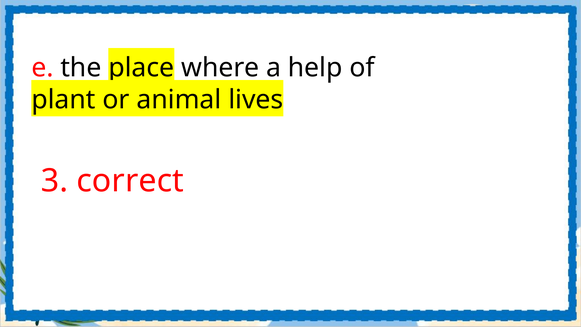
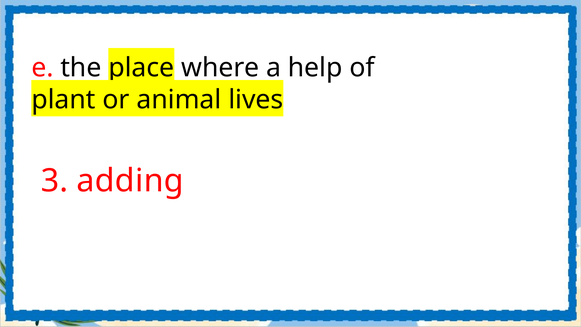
correct: correct -> adding (130, 181)
